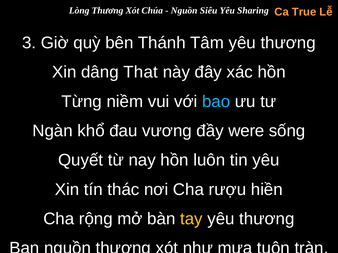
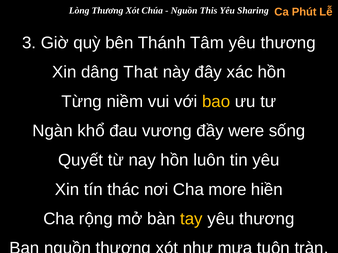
Siêu: Siêu -> This (209, 11)
True: True -> Phút (304, 12)
bao colour: light blue -> yellow (216, 102)
rượu: rượu -> more (227, 190)
